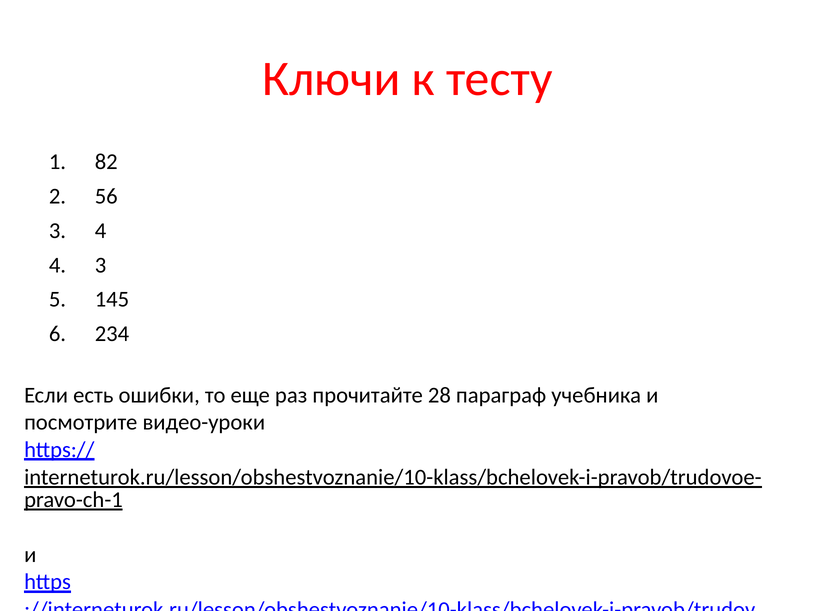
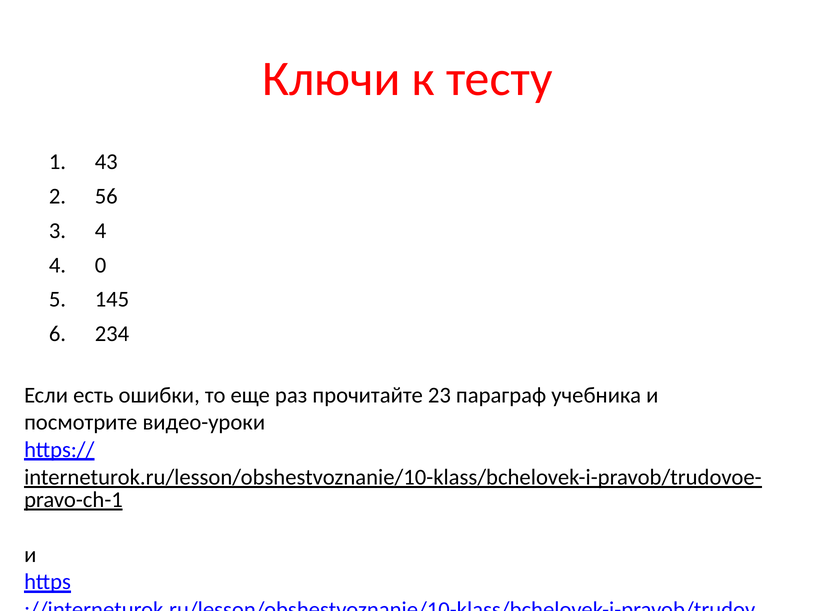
82: 82 -> 43 (106, 162)
4 3: 3 -> 0 (100, 265)
28: 28 -> 23 (439, 395)
